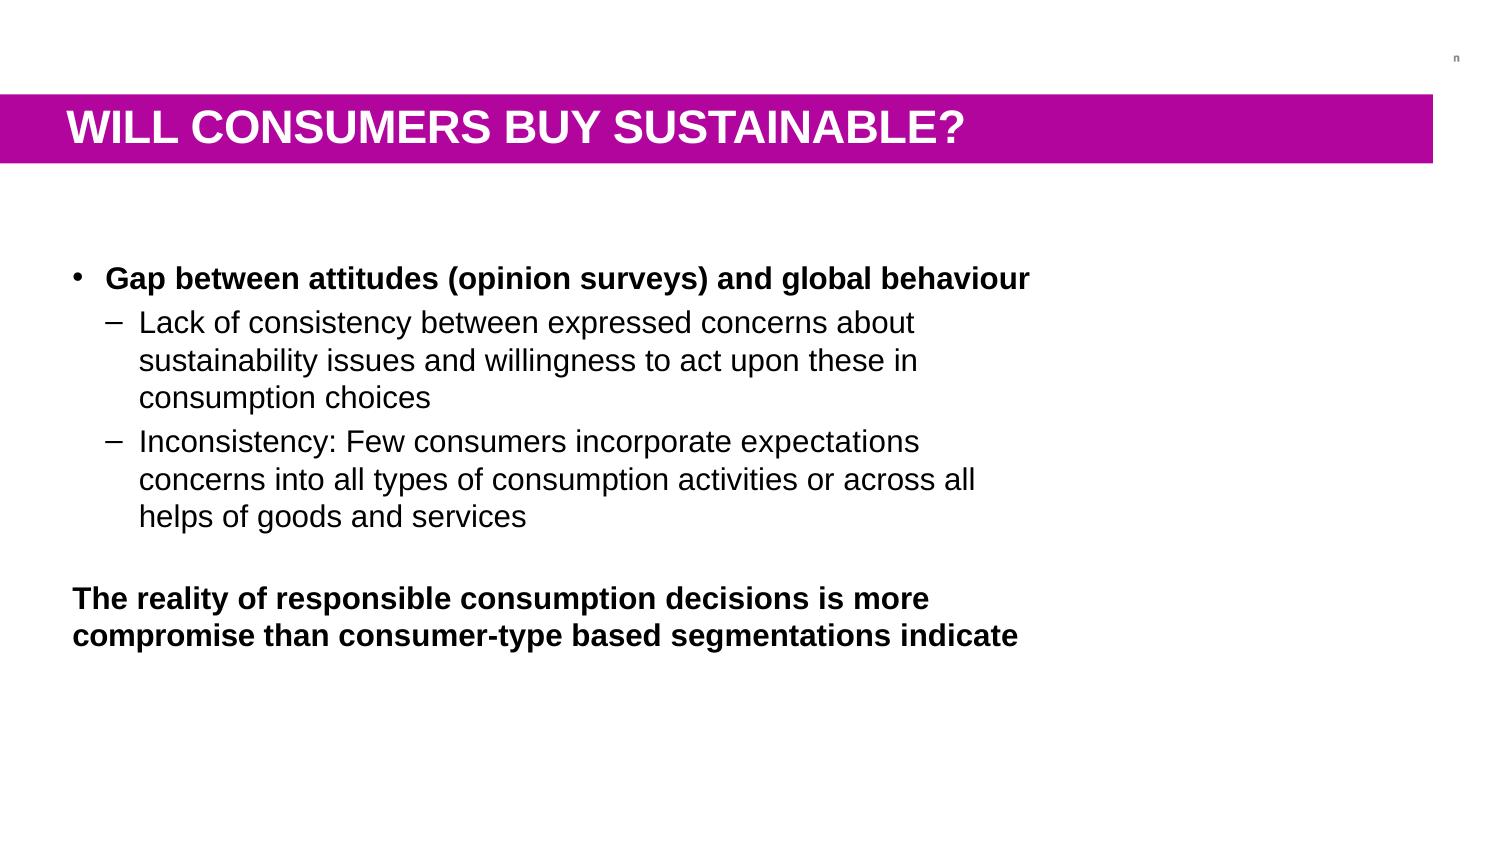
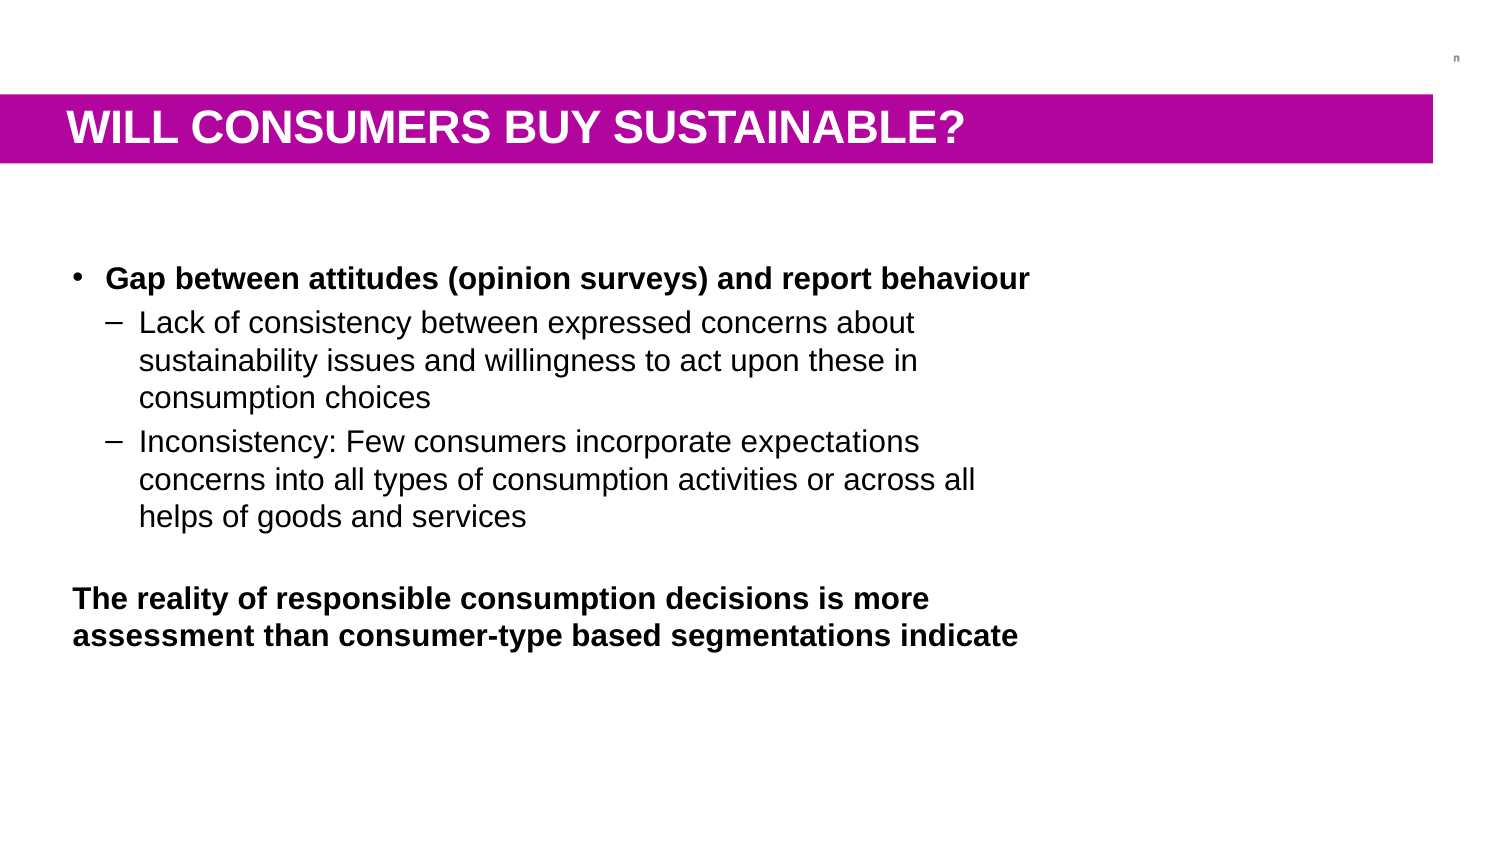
global: global -> report (827, 279)
compromise: compromise -> assessment (164, 636)
